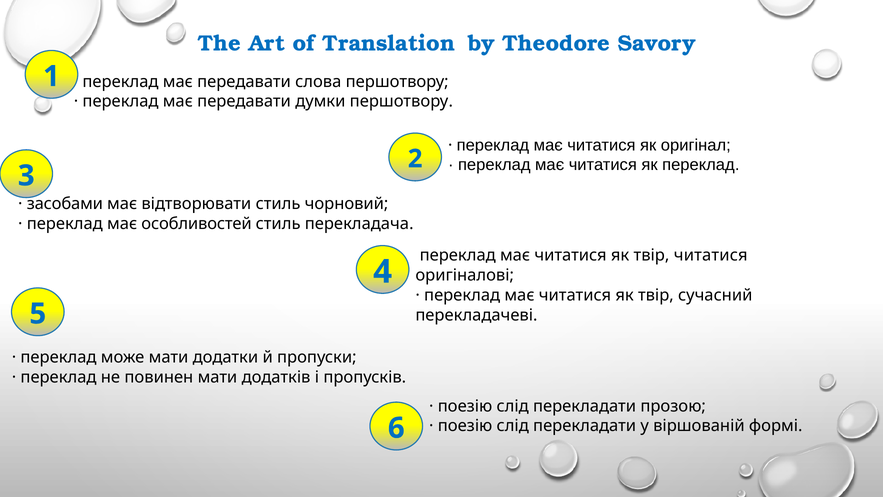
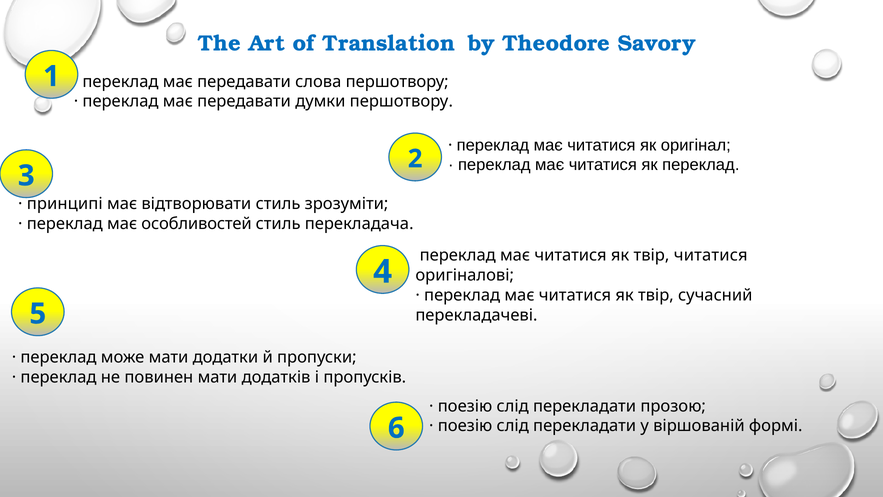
засобами: засобами -> принципі (65, 204)
чорновий: чорновий -> зрозуміти (347, 204)
